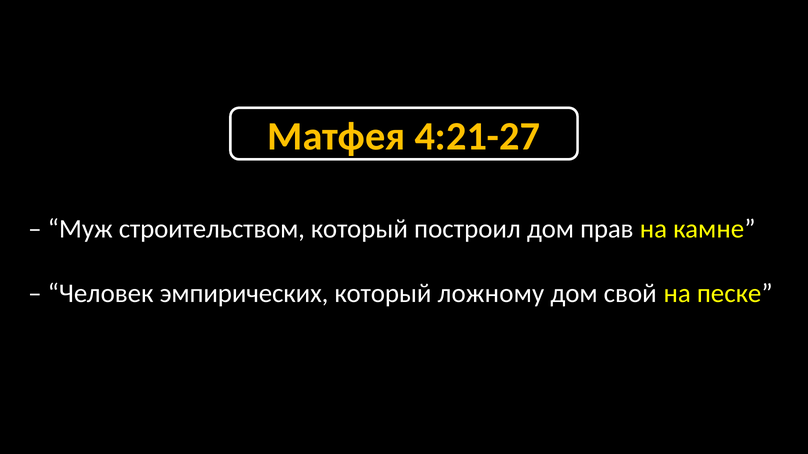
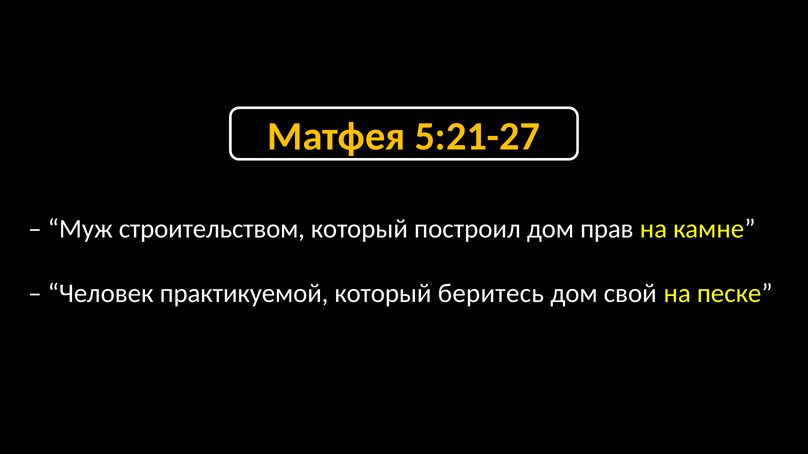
4:21-27: 4:21-27 -> 5:21-27 (477, 136)
эмпирических: эмпирических -> практикуемой (244, 294)
ложному: ложному -> беритесь (491, 294)
